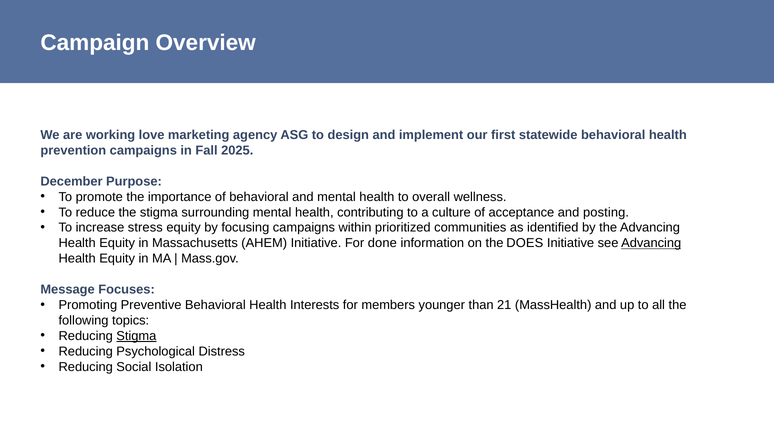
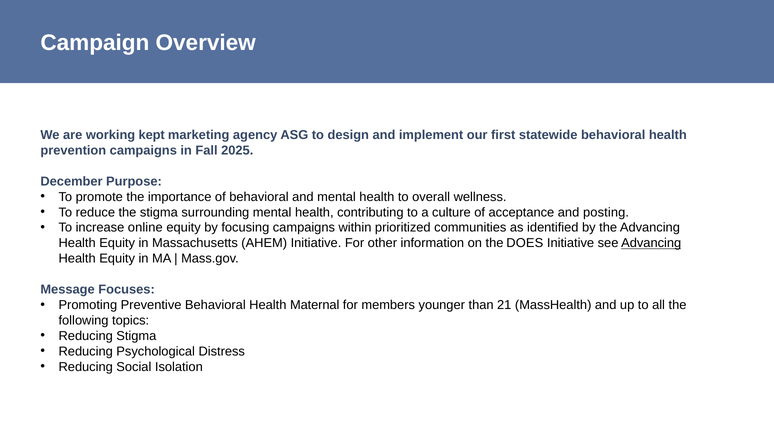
love: love -> kept (152, 135)
stress: stress -> online (145, 228)
done: done -> other (382, 243)
Interests: Interests -> Maternal (315, 305)
Stigma underline: present -> none (136, 336)
